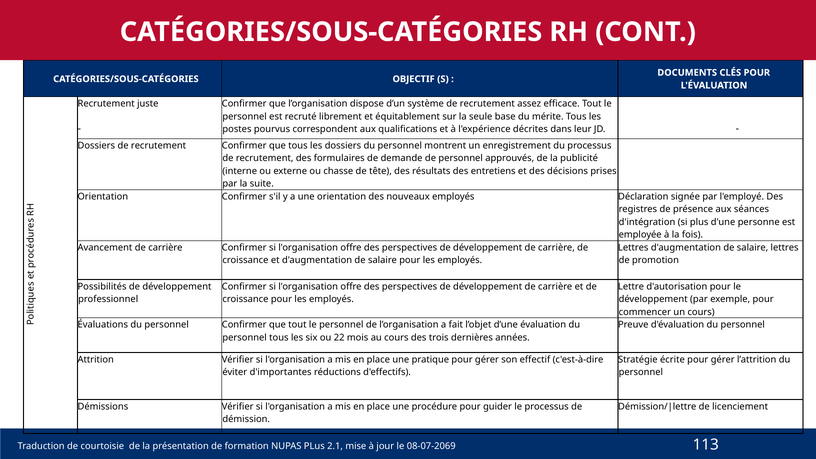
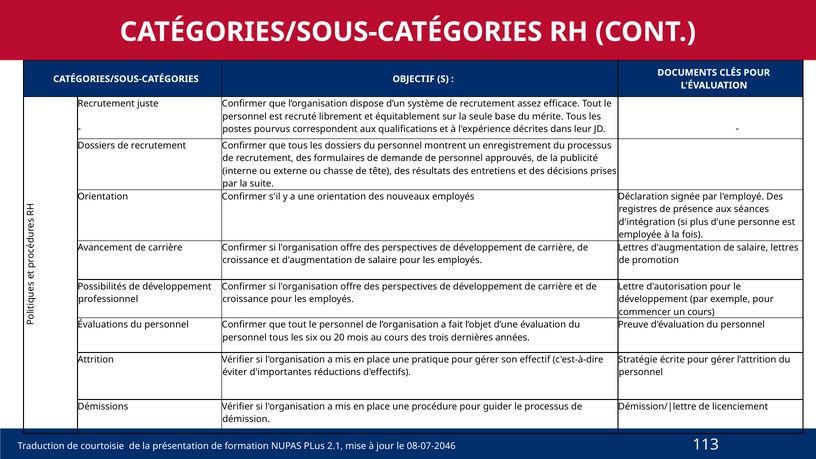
22: 22 -> 20 (339, 337)
08-07-2069: 08-07-2069 -> 08-07-2046 (431, 446)
